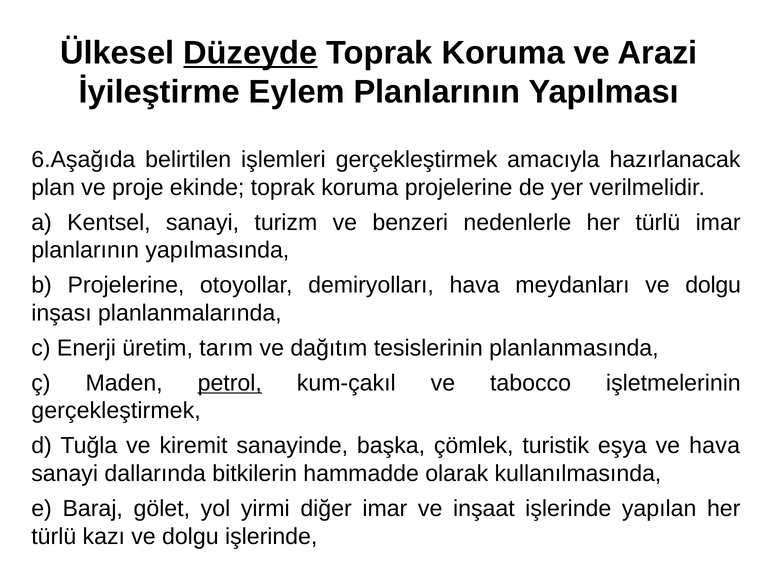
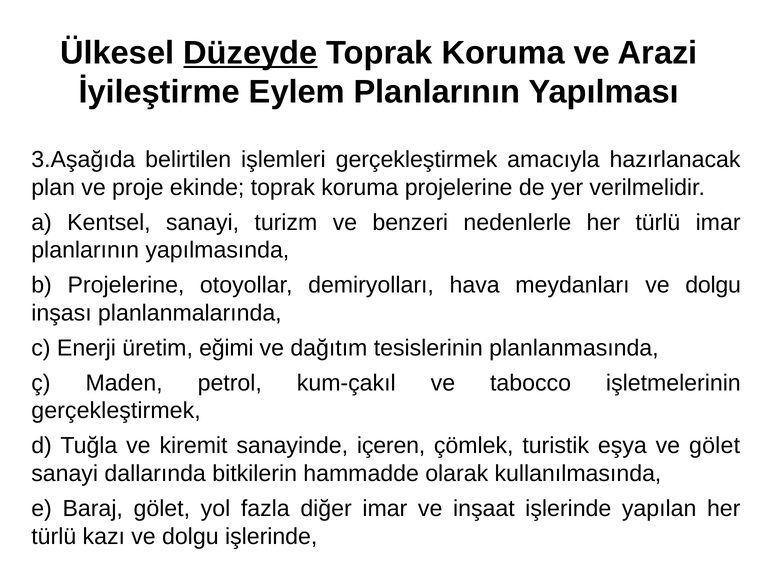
6.Aşağıda: 6.Aşağıda -> 3.Aşağıda (83, 160)
tarım: tarım -> eğimi (226, 348)
petrol underline: present -> none (230, 383)
başka: başka -> içeren (391, 445)
ve hava: hava -> gölet (715, 445)
yirmi: yirmi -> fazla (265, 508)
